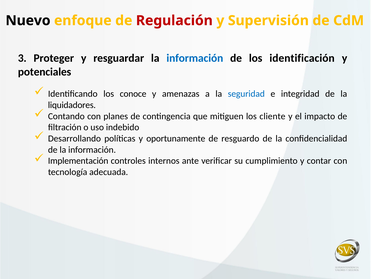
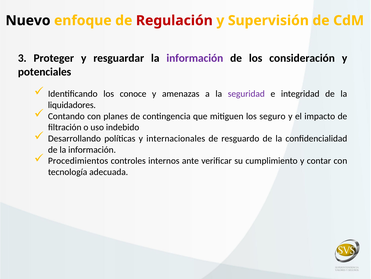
información colour: blue -> purple (195, 58)
identificación: identificación -> consideración (302, 58)
seguridad colour: blue -> purple (246, 94)
cliente: cliente -> seguro (272, 116)
oportunamente: oportunamente -> internacionales (176, 138)
Implementación: Implementación -> Procedimientos (78, 160)
